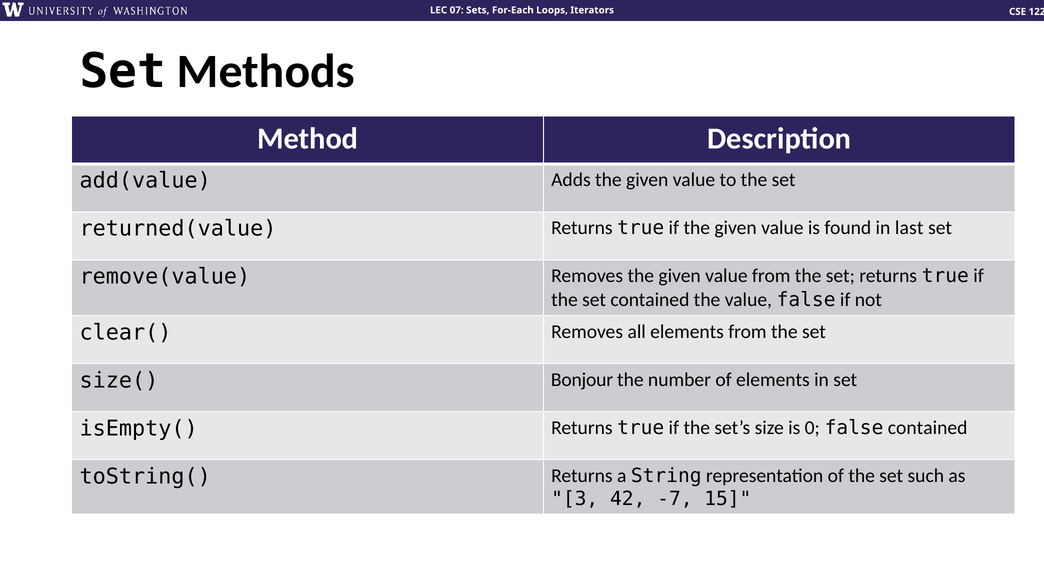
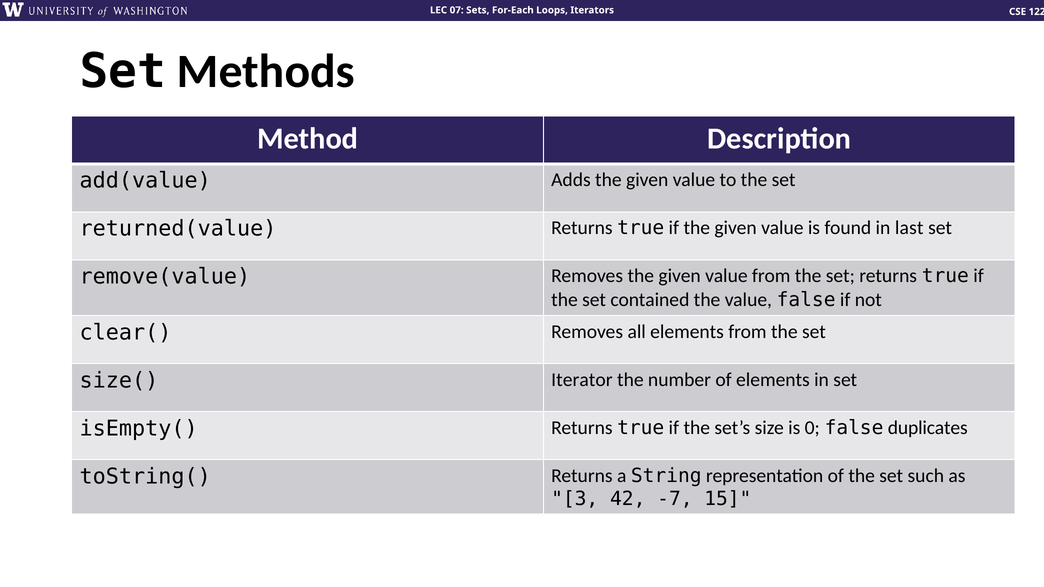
Bonjour: Bonjour -> Iterator (582, 380)
false contained: contained -> duplicates (928, 428)
